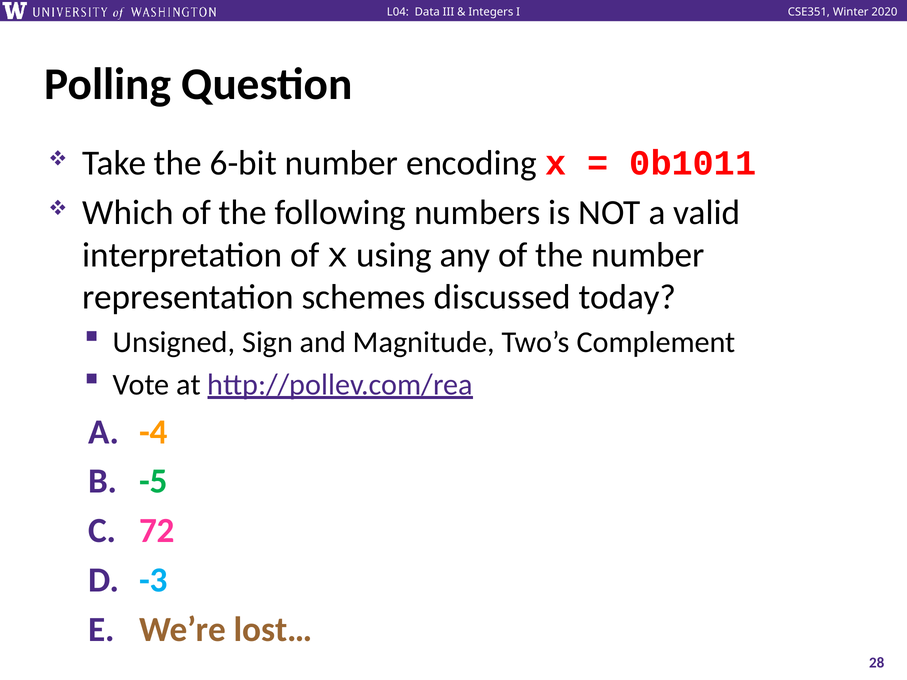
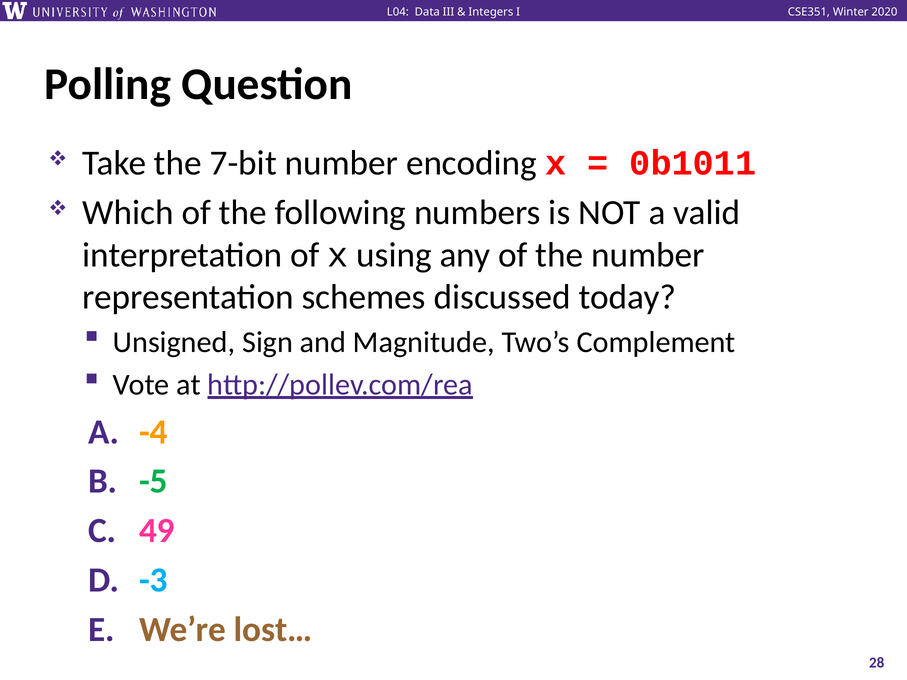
6-bit: 6-bit -> 7-bit (243, 163)
72: 72 -> 49 (157, 531)
